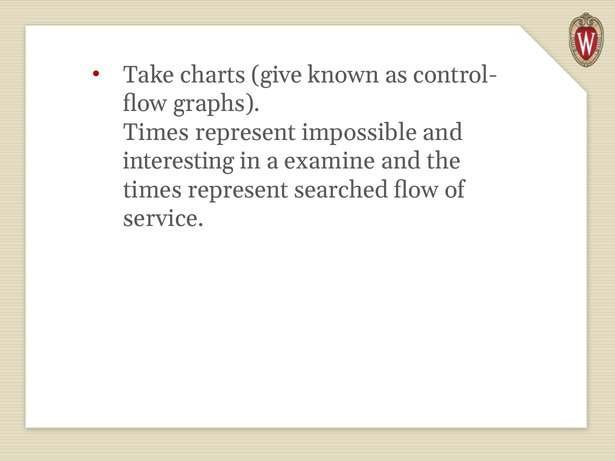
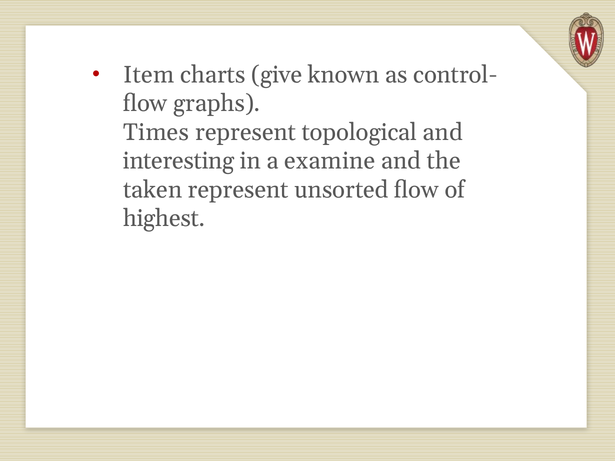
Take: Take -> Item (149, 75)
impossible: impossible -> topological (359, 132)
times: times -> taken (153, 190)
searched: searched -> unsorted (341, 190)
service: service -> highest (164, 218)
